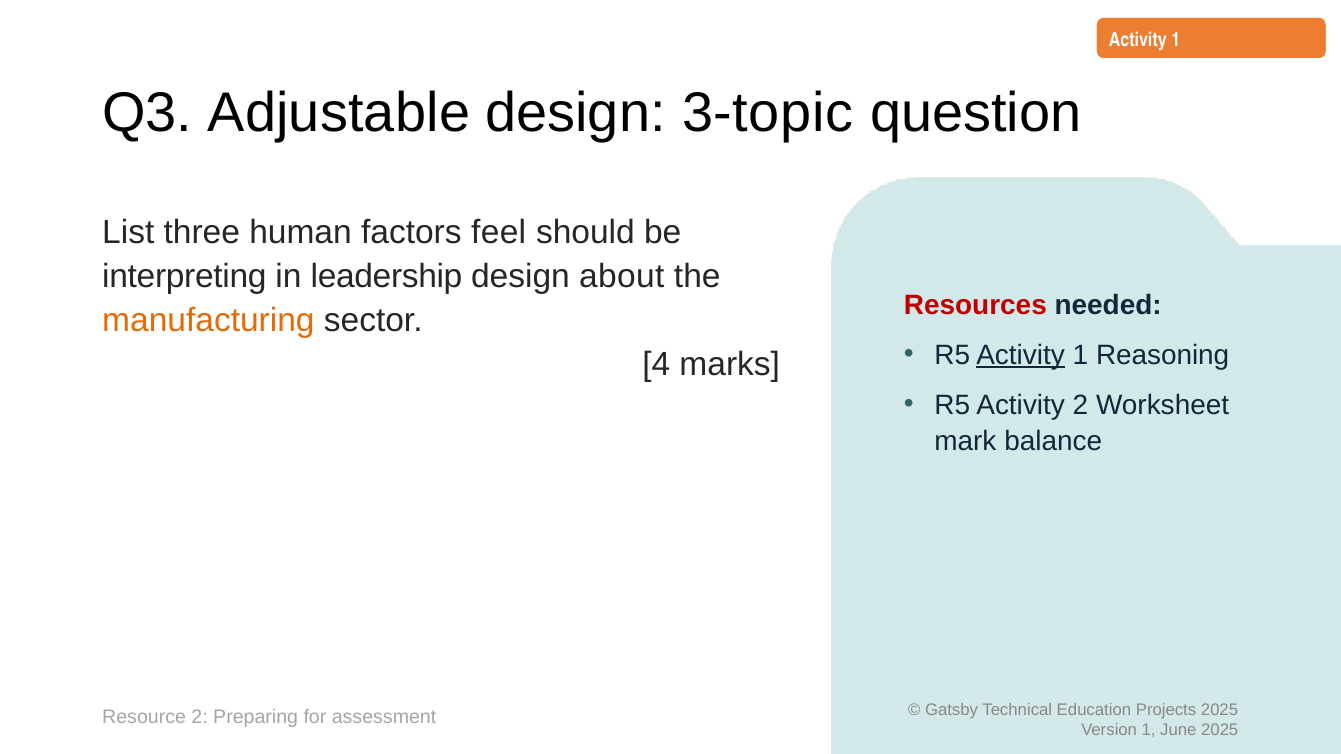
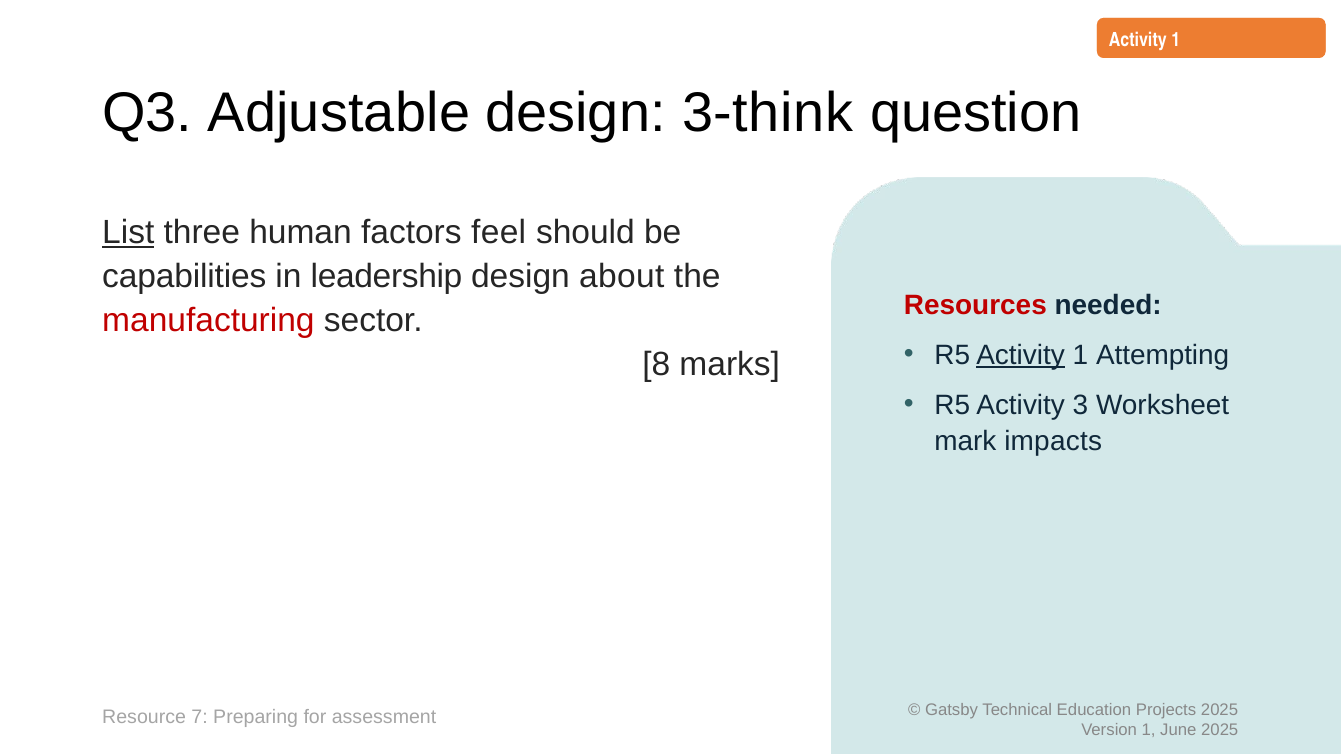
3-topic: 3-topic -> 3-think (768, 113)
List underline: none -> present (128, 232)
interpreting: interpreting -> capabilities (184, 277)
manufacturing colour: orange -> red (208, 321)
Reasoning: Reasoning -> Attempting (1163, 355)
4: 4 -> 8 (656, 365)
Activity 2: 2 -> 3 (1080, 405)
balance: balance -> impacts (1053, 442)
Resource 2: 2 -> 7 (200, 717)
